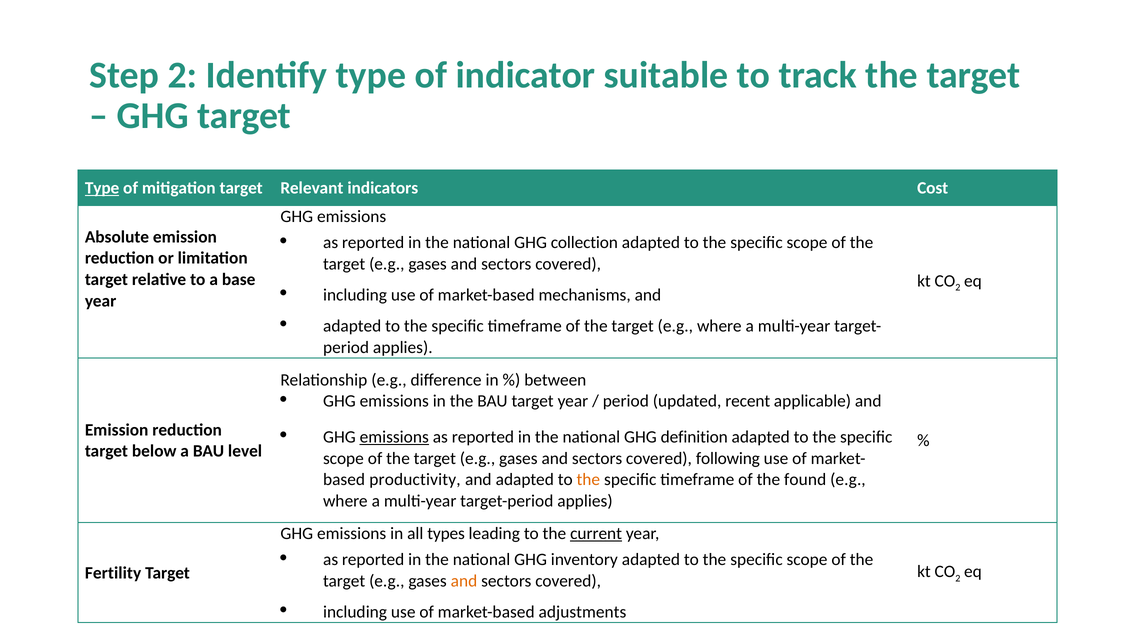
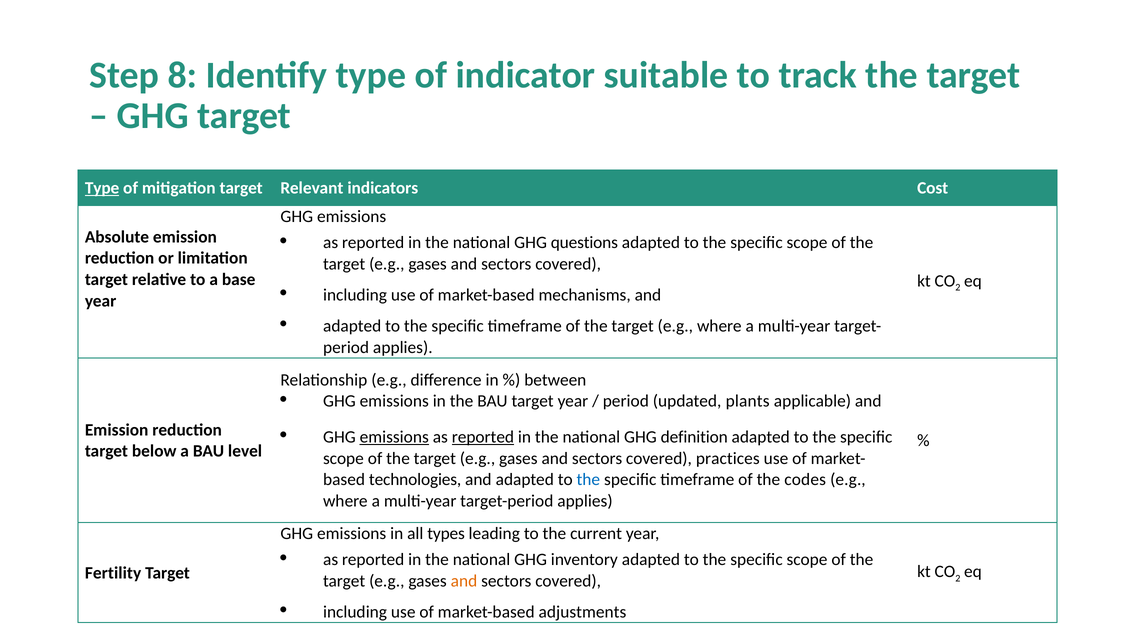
Step 2: 2 -> 8 (182, 75)
collection: collection -> questions (584, 243)
recent: recent -> plants (748, 401)
reported underline: none -> present (483, 437)
following: following -> practices (728, 458)
productivity: productivity -> technologies (415, 479)
the colour: orange -> blue (588, 479)
found: found -> codes (805, 479)
current underline: present -> none (596, 533)
